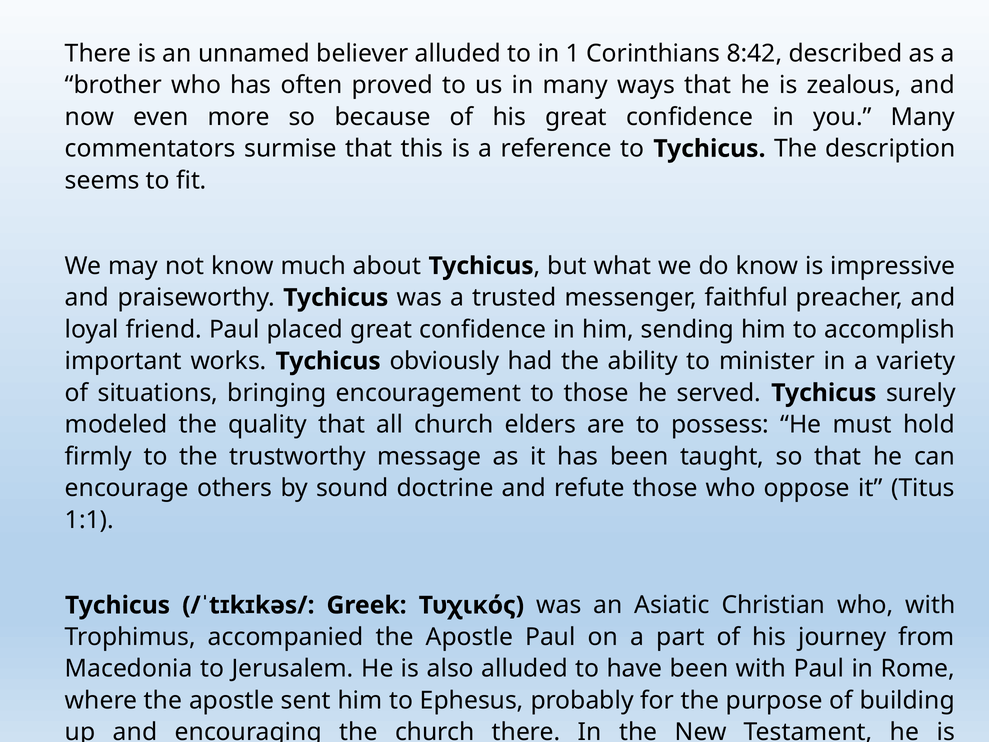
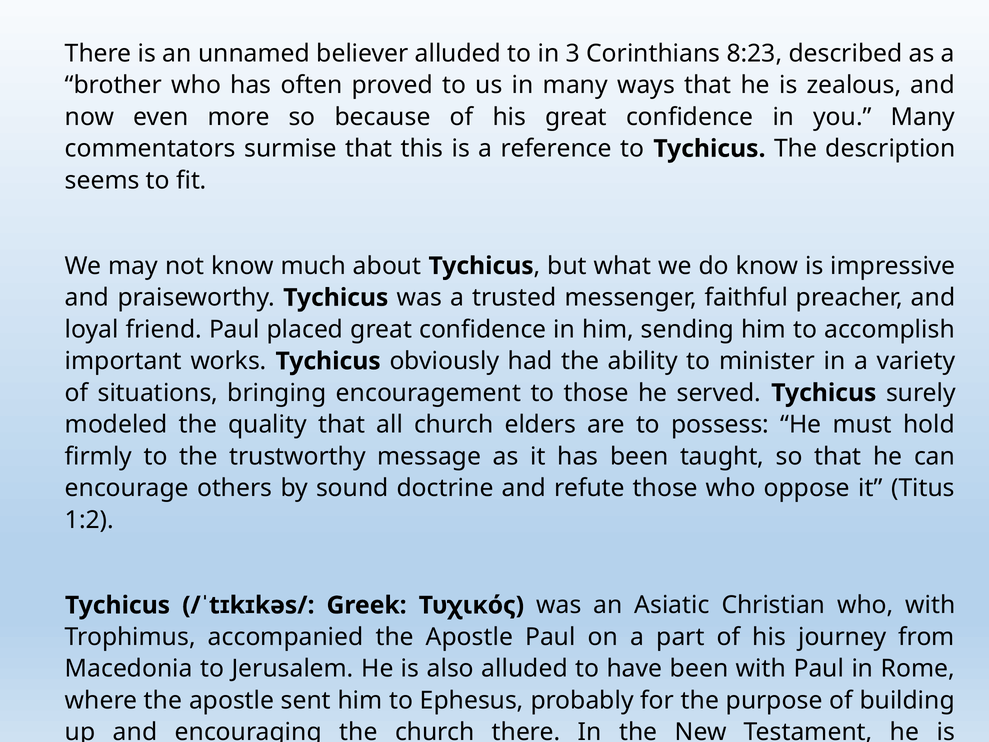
1: 1 -> 3 (573, 53)
8:42: 8:42 -> 8:23 (754, 53)
1:1: 1:1 -> 1:2 (89, 520)
